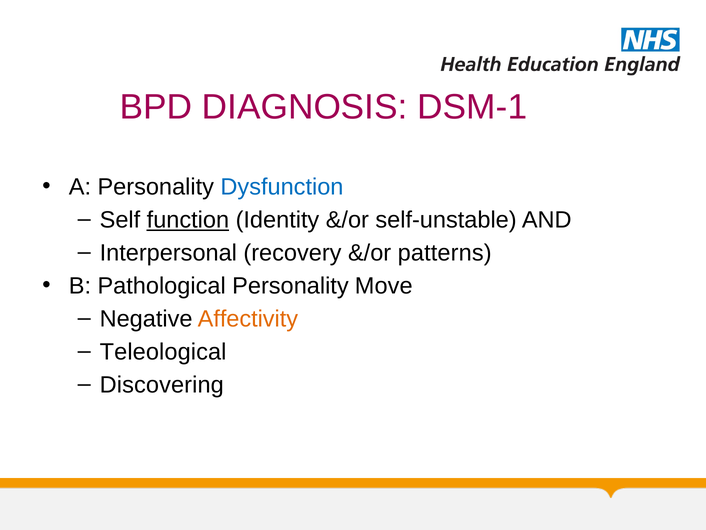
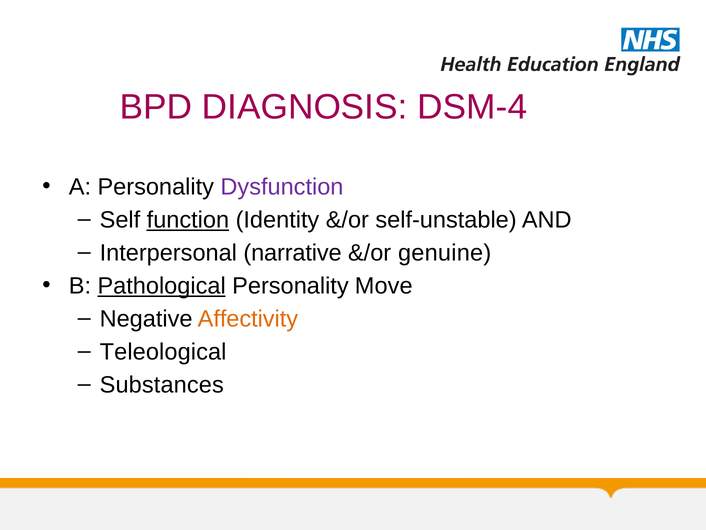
DSM-1: DSM-1 -> DSM-4 (472, 107)
Dysfunction colour: blue -> purple (282, 187)
recovery: recovery -> narrative (293, 253)
patterns: patterns -> genuine (445, 253)
Pathological underline: none -> present (162, 286)
Discovering: Discovering -> Substances (162, 384)
